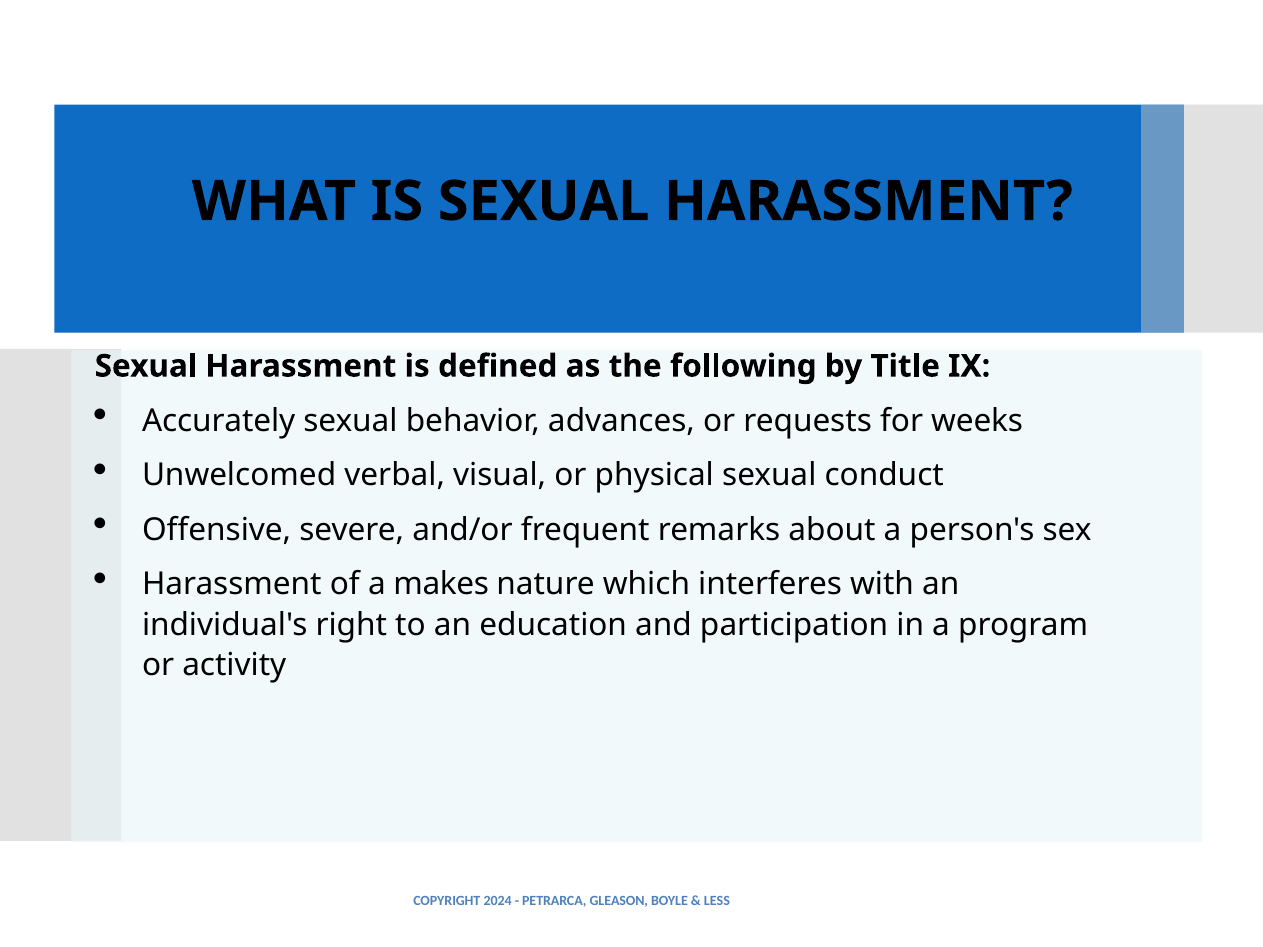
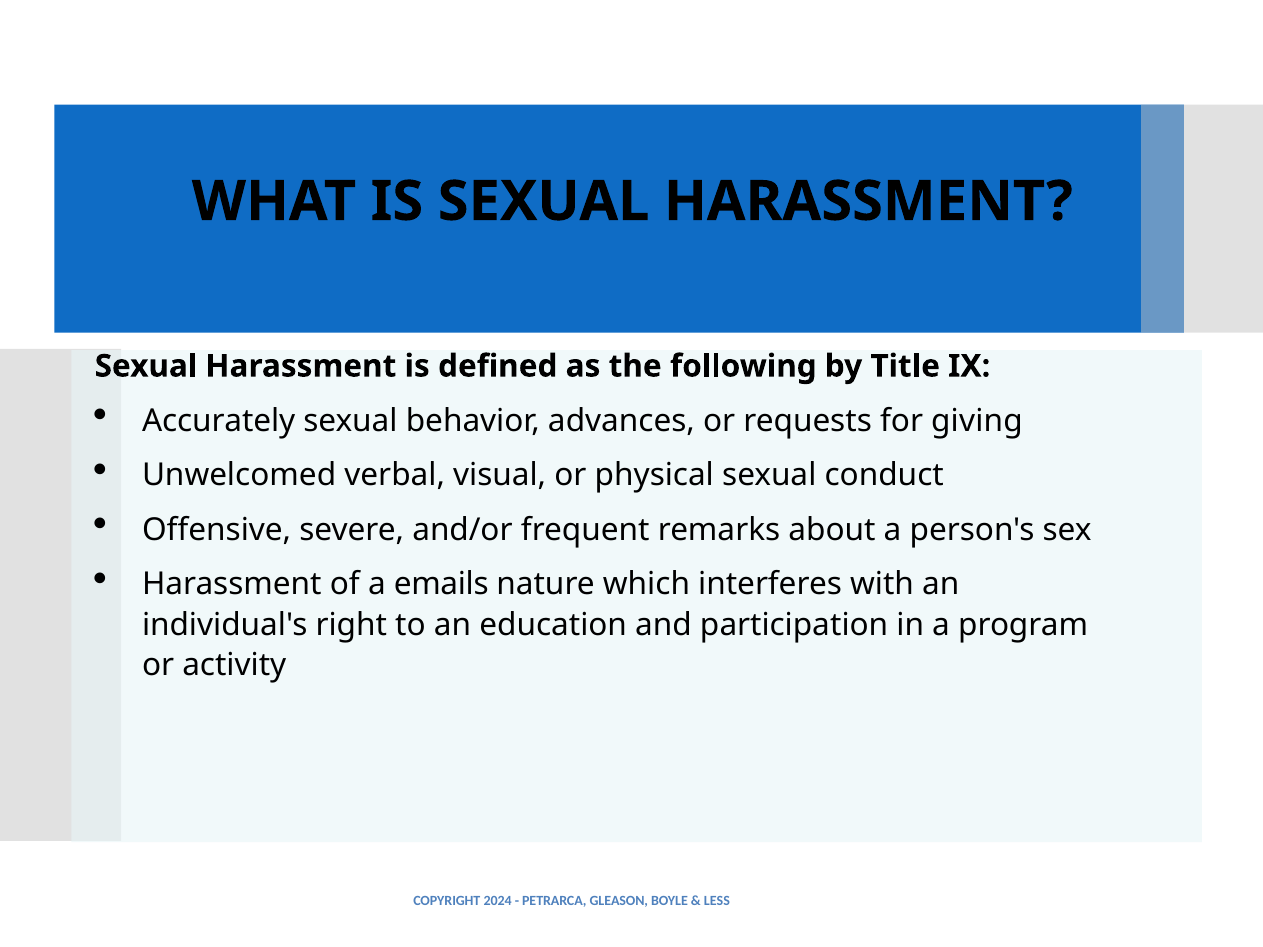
weeks: weeks -> giving (977, 421)
makes: makes -> emails (441, 584)
